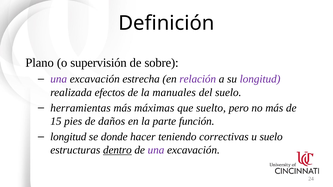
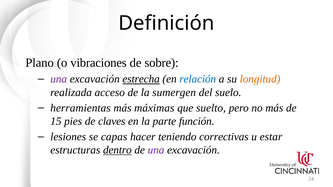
supervisión: supervisión -> vibraciones (99, 63)
estrecha underline: none -> present (141, 79)
relación colour: purple -> blue (198, 79)
longitud colour: purple -> orange (260, 79)
efectos: efectos -> acceso (110, 93)
manuales: manuales -> sumergen (174, 93)
daños: daños -> claves (112, 121)
longitud: longitud -> lesiones (68, 137)
donde: donde -> capas (114, 137)
u suelo: suelo -> estar (271, 137)
